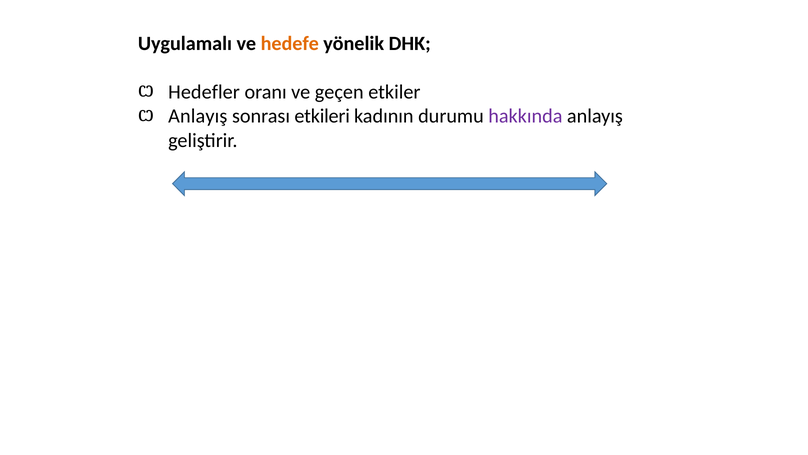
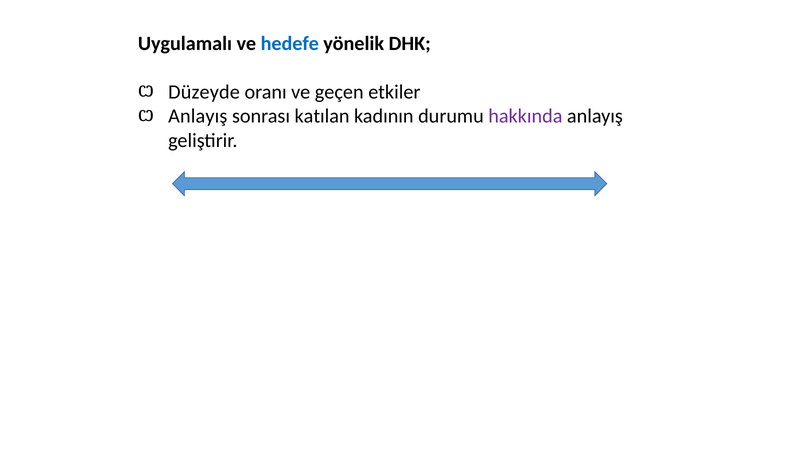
hedefe colour: orange -> blue (290, 43)
Hedefler: Hedefler -> Düzeyde (204, 92)
etkileri: etkileri -> katılan (322, 116)
